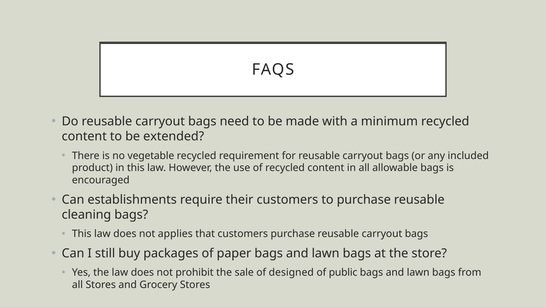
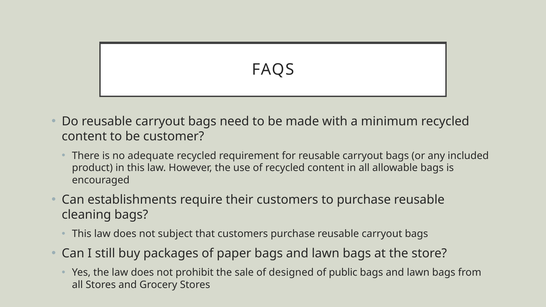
extended: extended -> customer (174, 137)
vegetable: vegetable -> adequate (151, 156)
applies: applies -> subject (175, 234)
